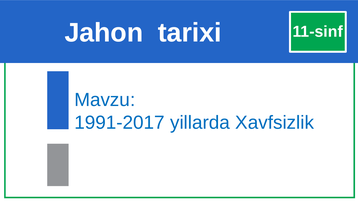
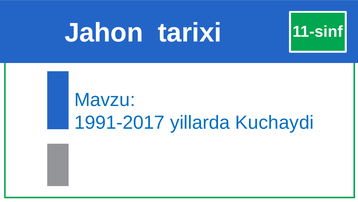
Xavfsizlik: Xavfsizlik -> Kuchaydi (275, 122)
